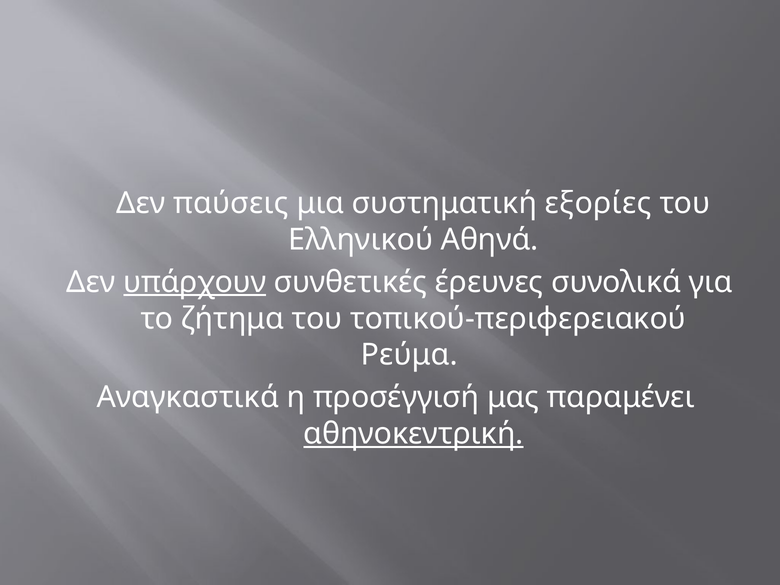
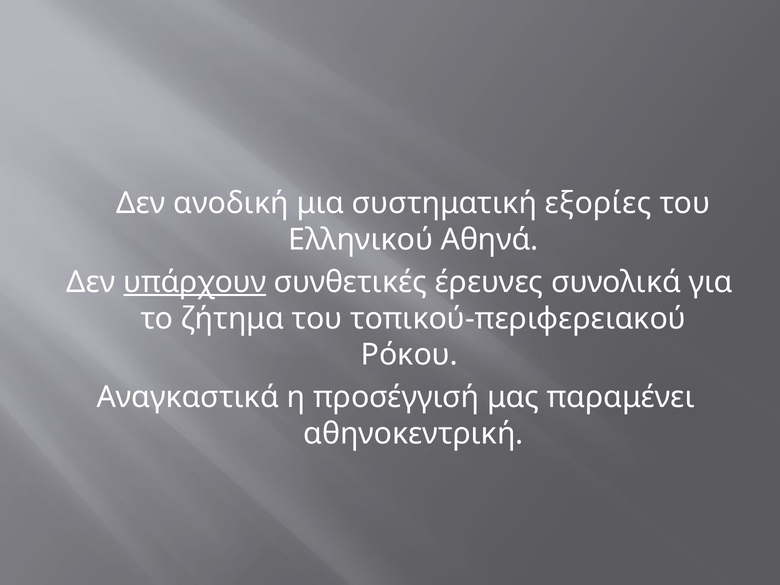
παύσεις: παύσεις -> ανοδική (231, 203)
Ρεύμα: Ρεύμα -> Ρόκου (409, 355)
αθηνοκεντρική underline: present -> none (413, 434)
